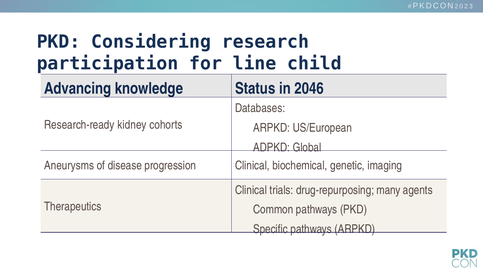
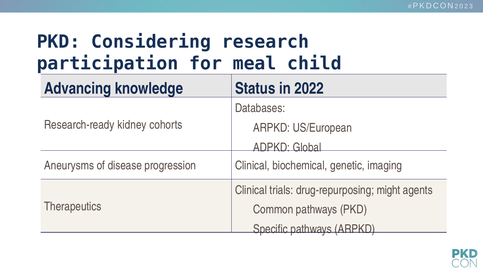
line: line -> meal (255, 64)
2046: 2046 -> 2022 (309, 88)
many: many -> might (389, 190)
